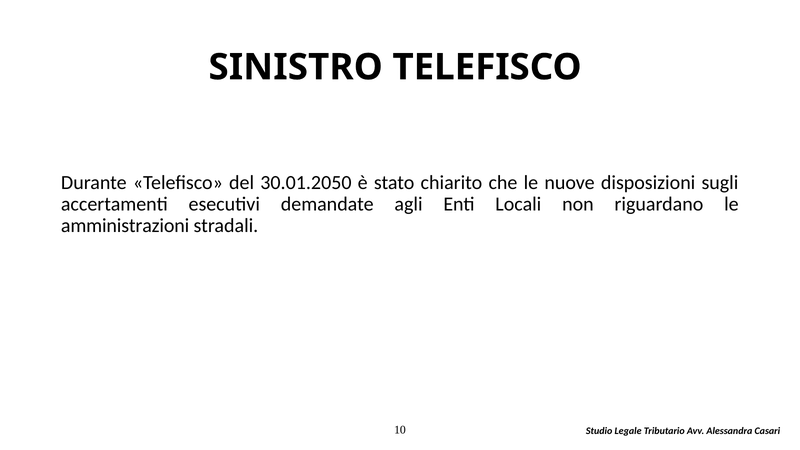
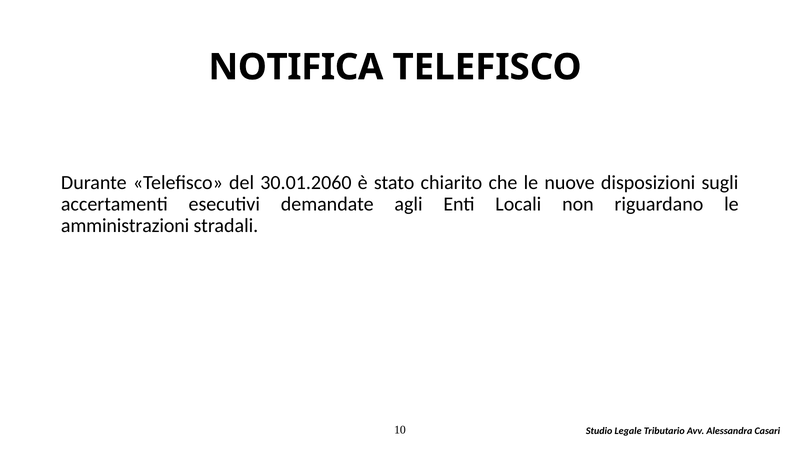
SINISTRO: SINISTRO -> NOTIFICA (296, 67)
30.01.2050: 30.01.2050 -> 30.01.2060 (306, 183)
